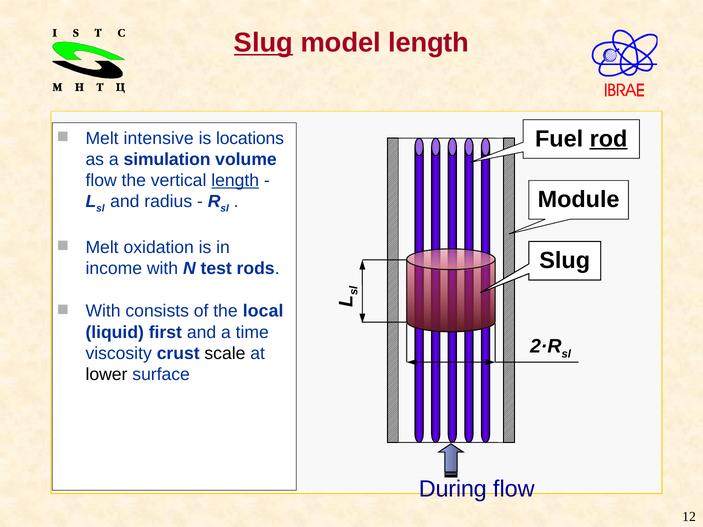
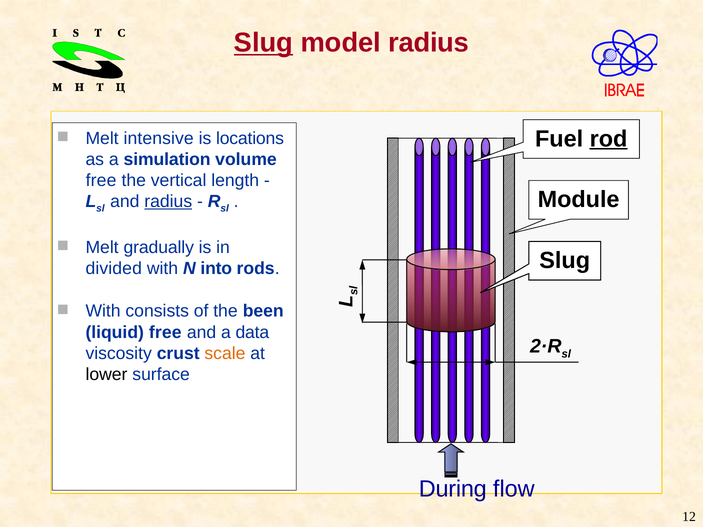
model length: length -> radius (429, 43)
flow: flow -> free (101, 180)
length underline: present -> none (235, 180)
radius underline: none -> present (168, 202)
oxidation: oxidation -> gradually (159, 247)
income: income -> divided (114, 268)
test: test -> into (216, 268)
local: local -> been (263, 311)
liquid first: first -> free (165, 332)
time: time -> data (252, 332)
scale colour: black -> orange (225, 353)
